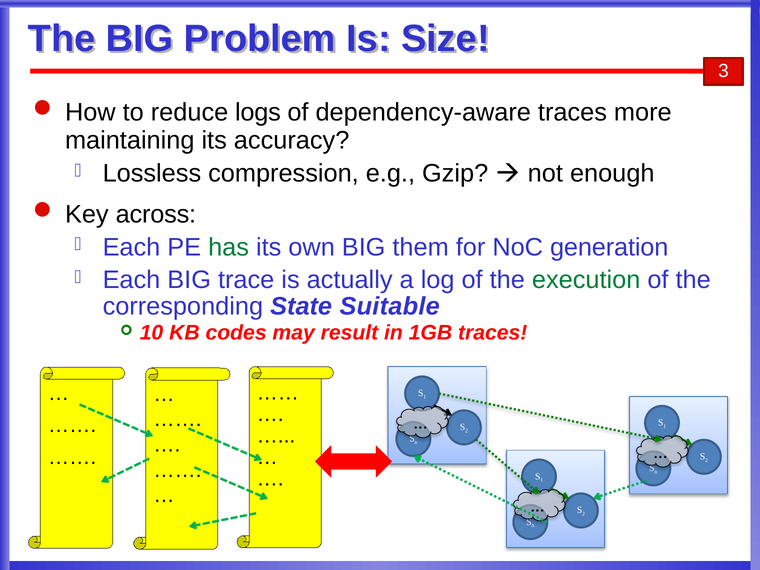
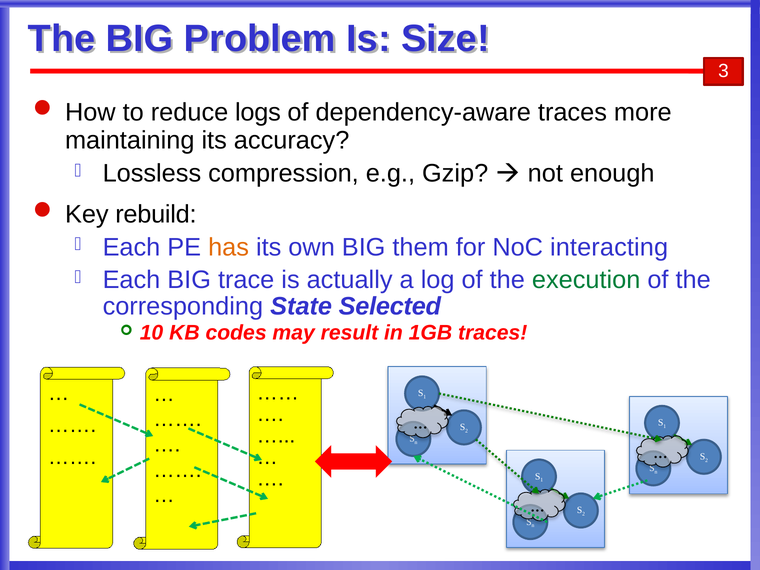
across: across -> rebuild (156, 214)
has colour: green -> orange (229, 247)
generation: generation -> interacting (609, 247)
Suitable: Suitable -> Selected (390, 307)
